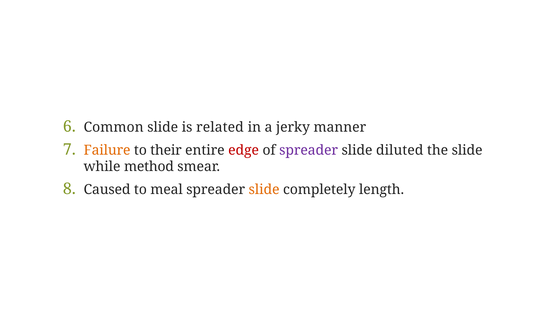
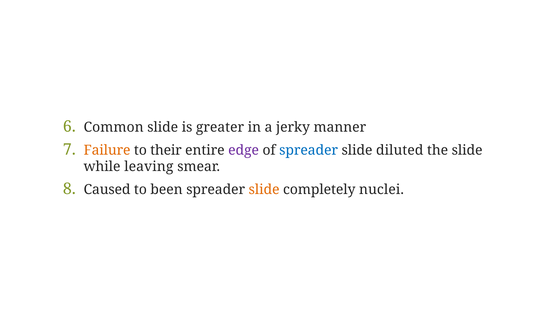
related: related -> greater (220, 127)
edge colour: red -> purple (244, 150)
spreader colour: purple -> blue (309, 150)
method: method -> leaving (149, 167)
meal: meal -> been (167, 190)
length: length -> nuclei (381, 190)
